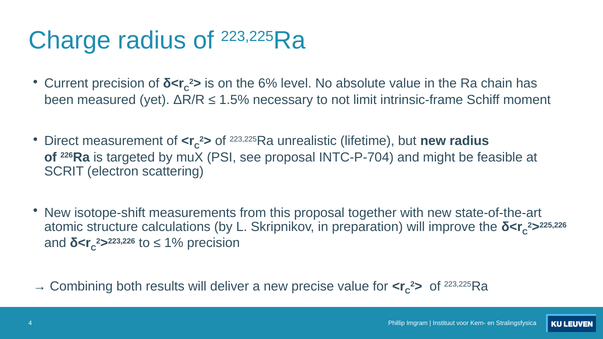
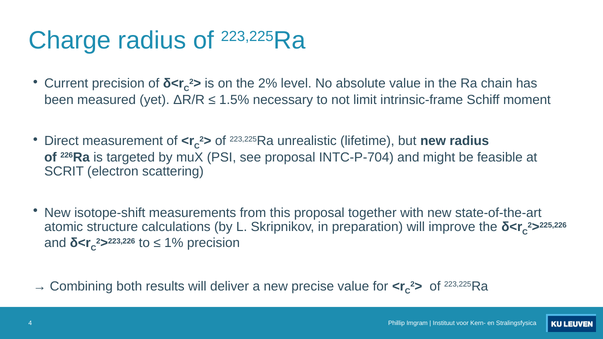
6%: 6% -> 2% (268, 84)
